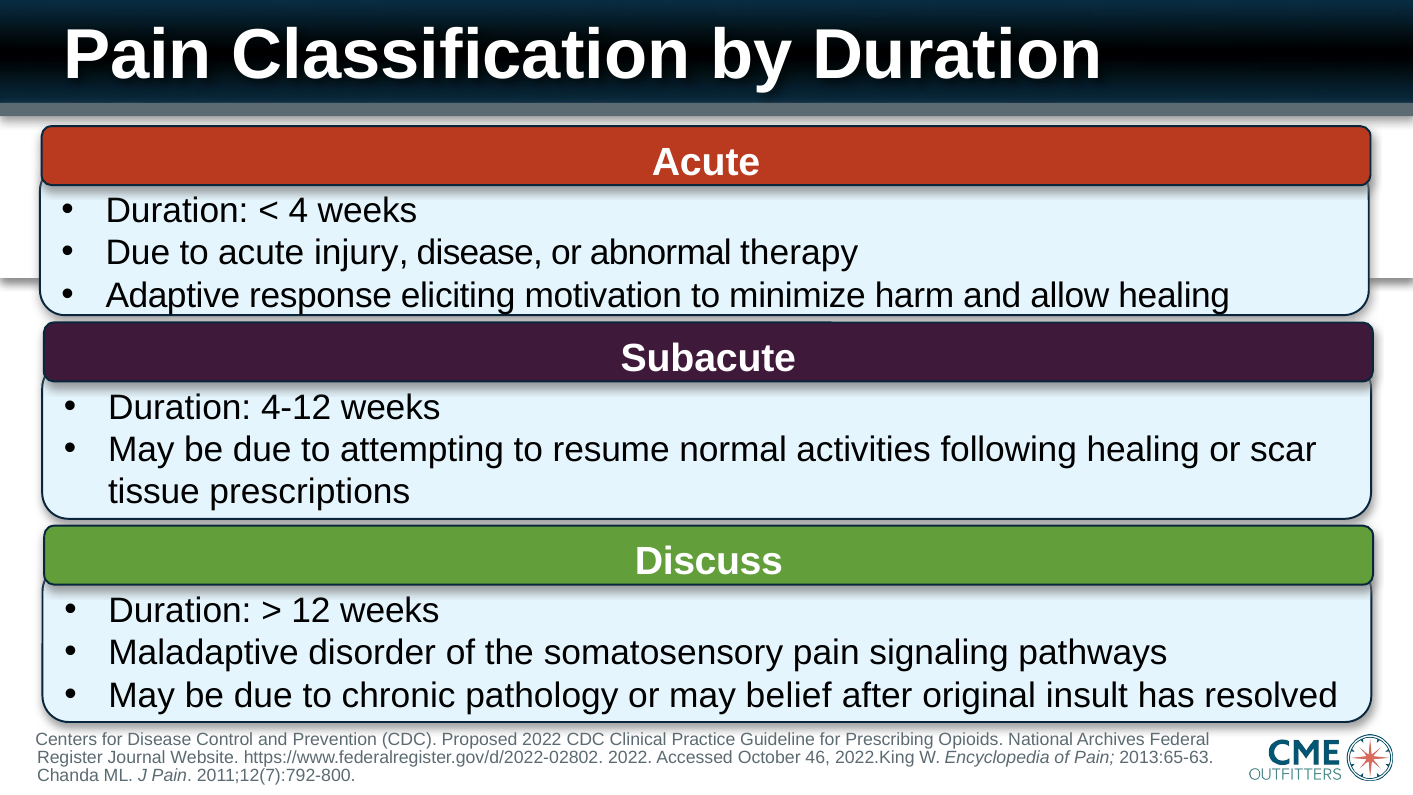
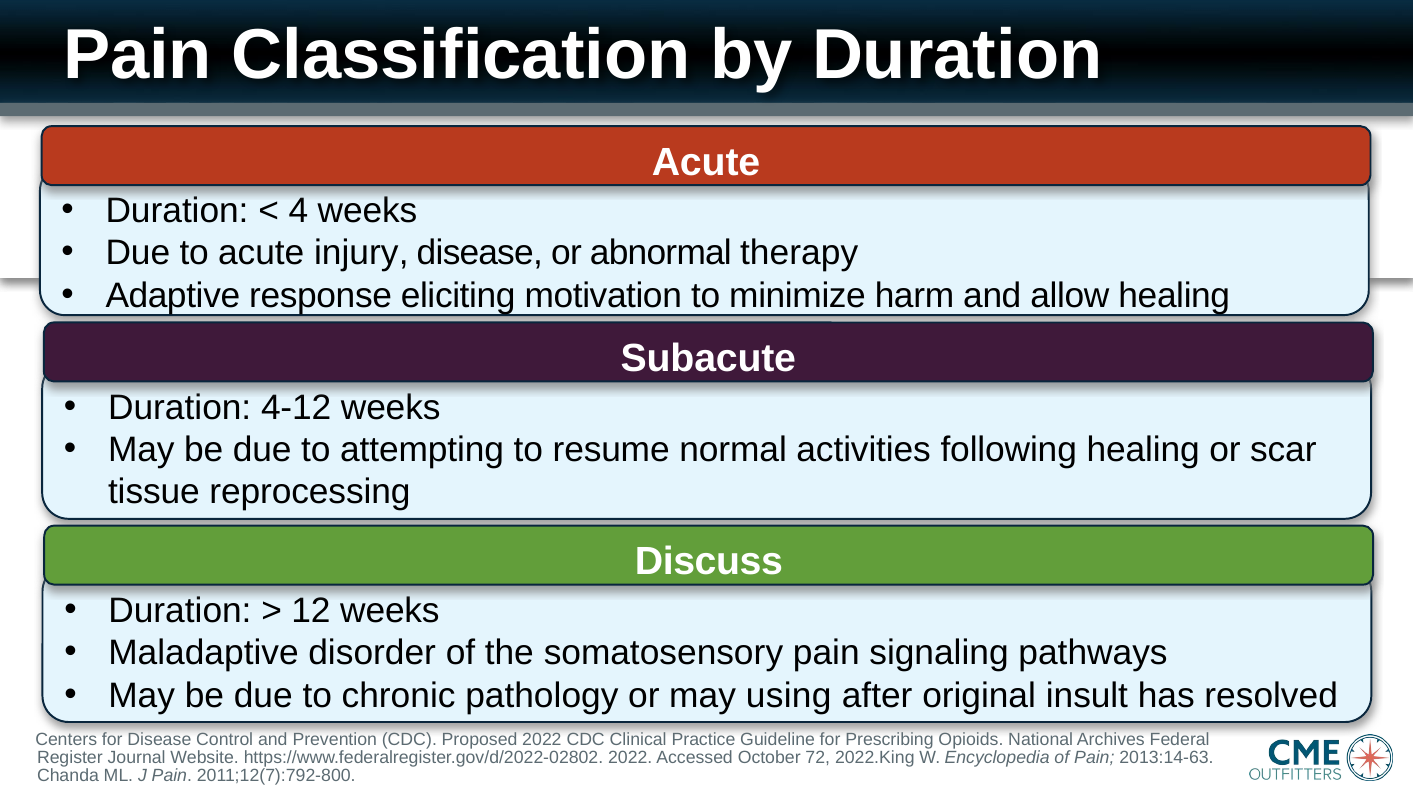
prescriptions: prescriptions -> reprocessing (310, 492)
belief: belief -> using (789, 695)
46: 46 -> 72 (818, 758)
2013:65-63: 2013:65-63 -> 2013:14-63 (1166, 758)
